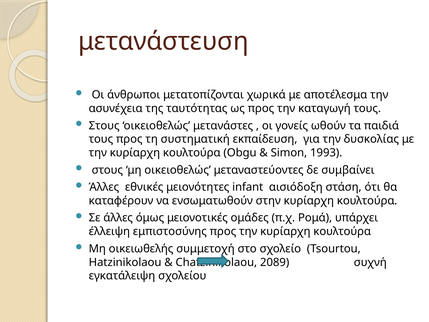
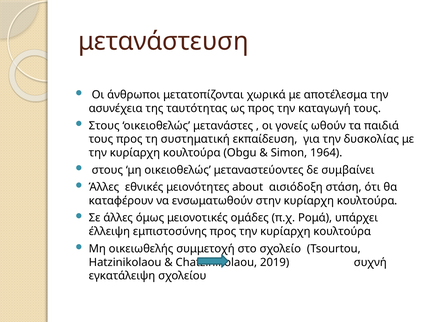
1993: 1993 -> 1964 (326, 153)
infant: infant -> about (248, 187)
2089: 2089 -> 2019 (275, 262)
